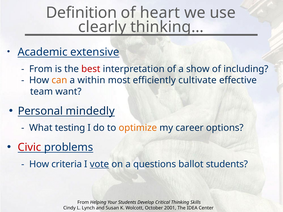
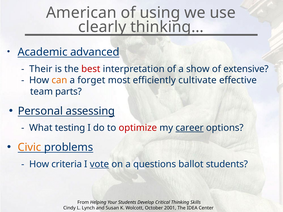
Definition: Definition -> American (81, 13)
heart: heart -> using (160, 13)
extensive: extensive -> advanced (95, 52)
From: From -> Their (41, 69)
including: including -> extensive (246, 69)
within: within -> forget (91, 80)
want: want -> parts (68, 92)
mindedly: mindedly -> assessing (90, 111)
optimize colour: orange -> red (138, 128)
career underline: none -> present (190, 128)
Civic colour: red -> orange (30, 147)
